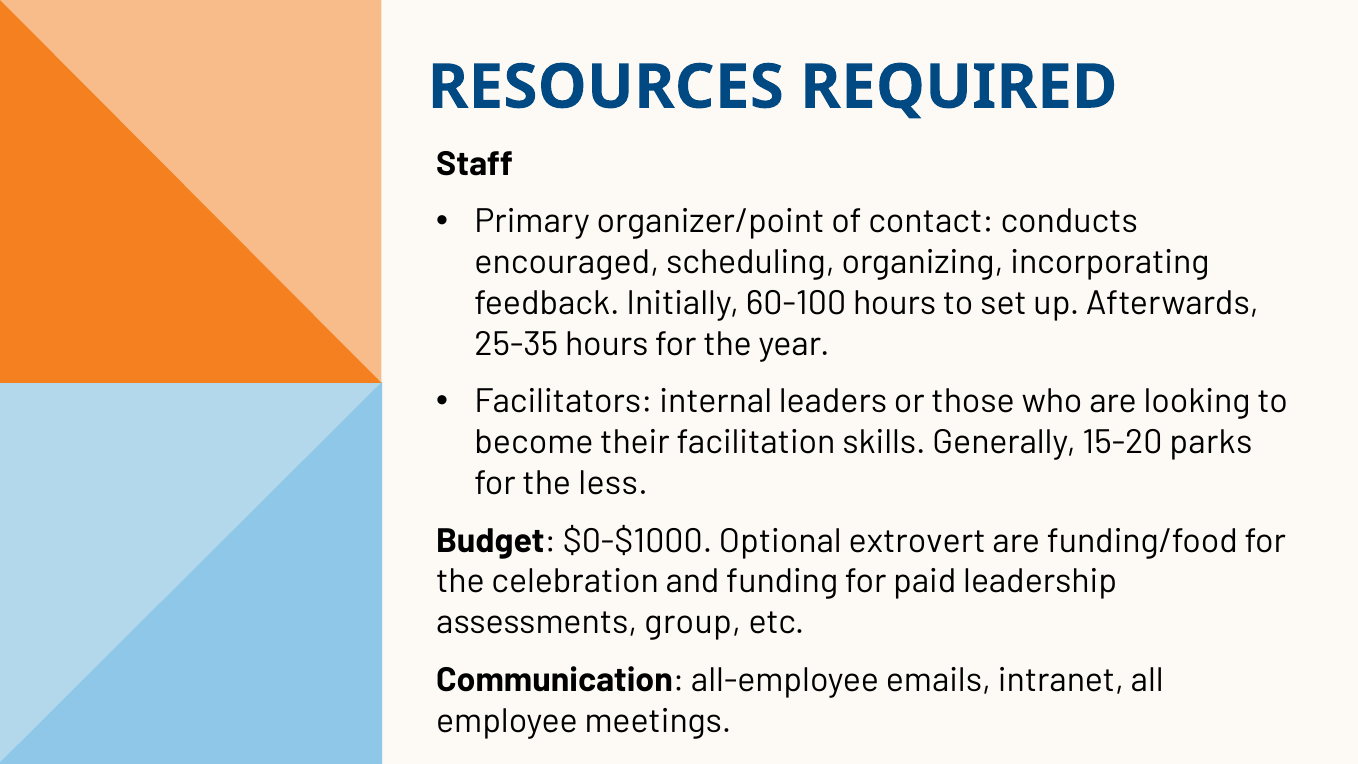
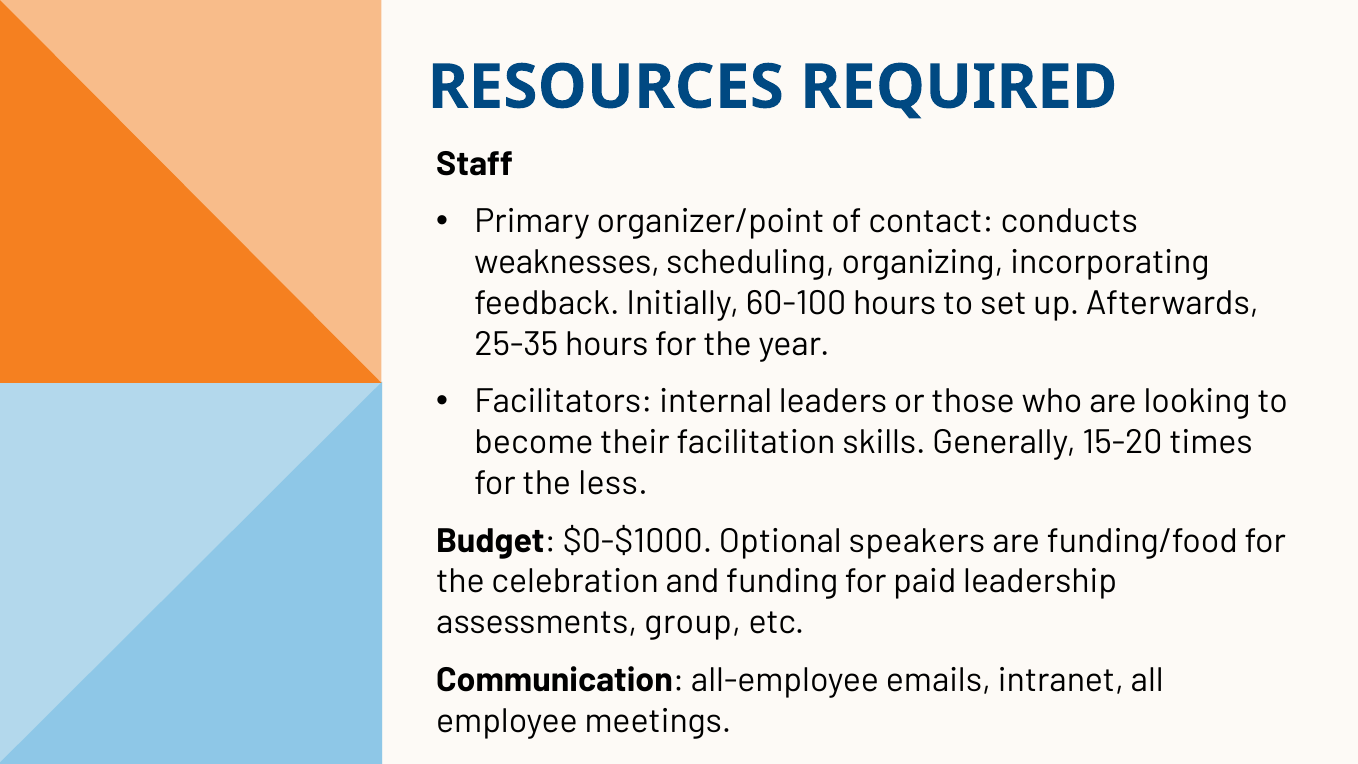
encouraged: encouraged -> weaknesses (567, 262)
parks: parks -> times (1211, 442)
extrovert: extrovert -> speakers (917, 541)
